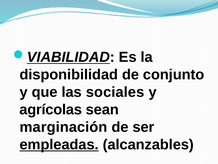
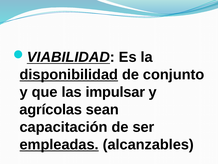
disponibilidad underline: none -> present (69, 74)
sociales: sociales -> impulsar (115, 92)
marginación: marginación -> capacitación (64, 127)
